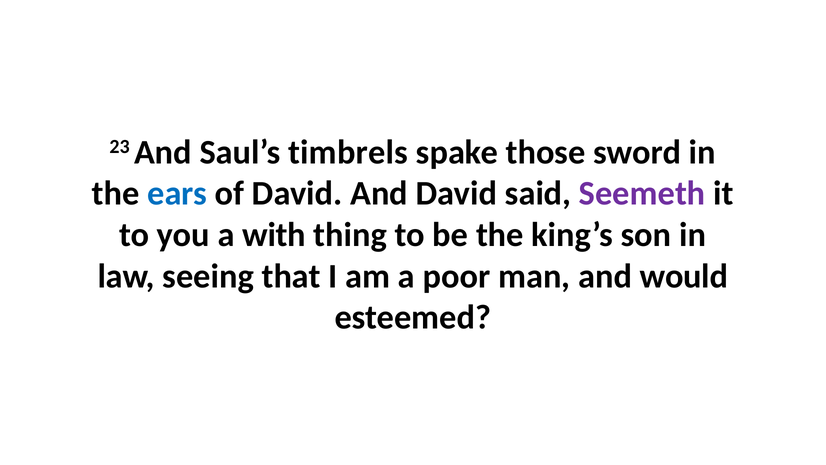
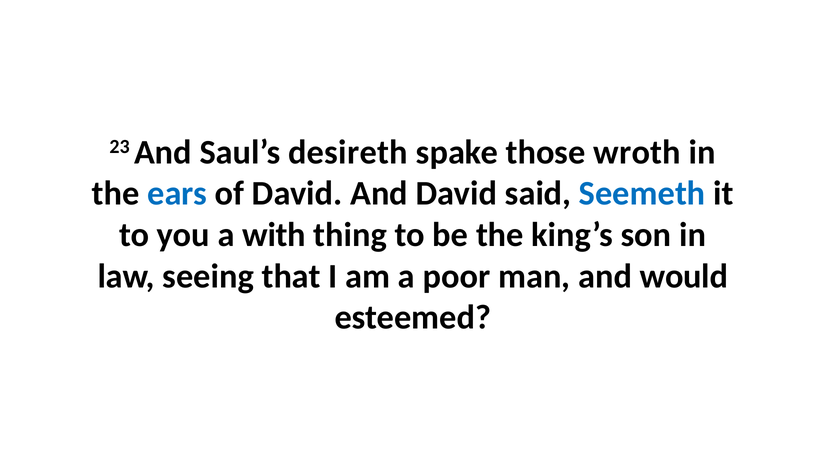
timbrels: timbrels -> desireth (348, 152)
sword: sword -> wroth (637, 152)
Seemeth colour: purple -> blue (642, 193)
